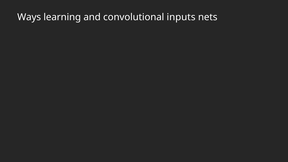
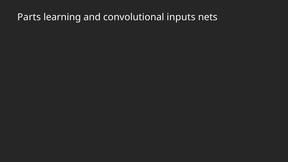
Ways: Ways -> Parts (29, 17)
